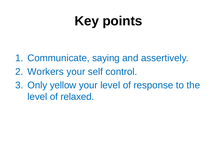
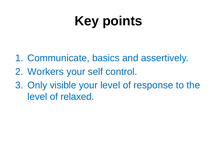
saying: saying -> basics (106, 58)
yellow: yellow -> visible (63, 85)
